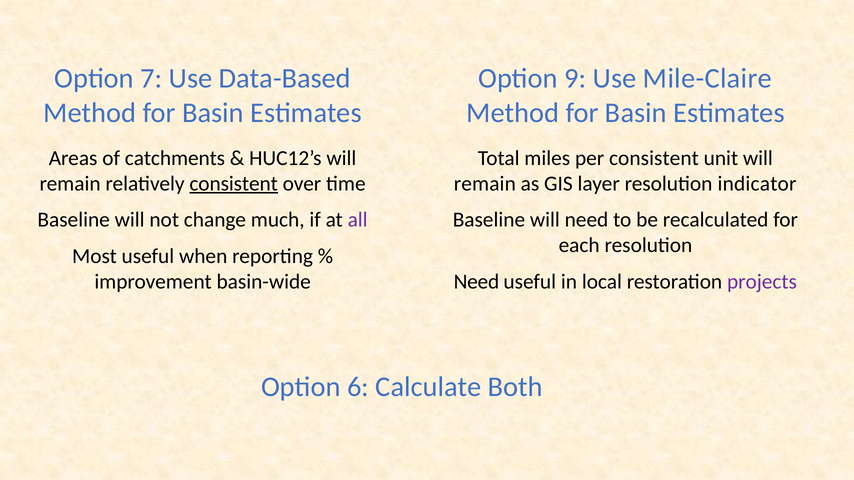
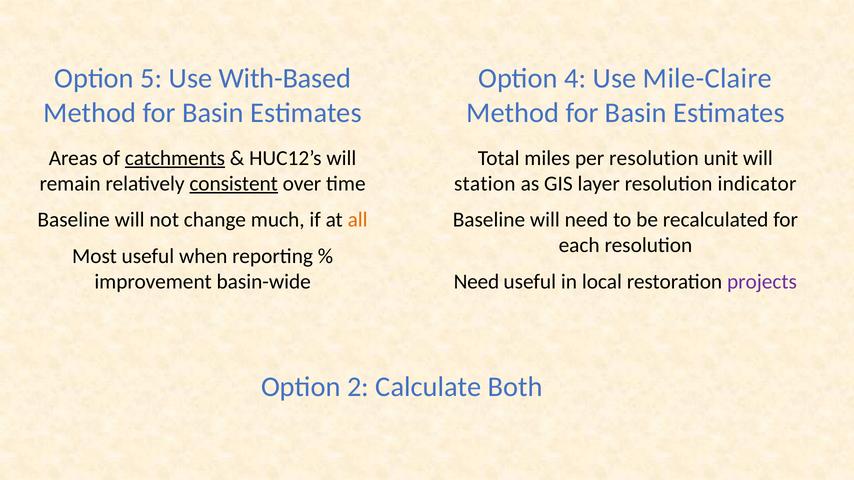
7: 7 -> 5 (151, 79)
Data-Based: Data-Based -> With-Based (285, 79)
9: 9 -> 4 (575, 79)
catchments underline: none -> present (175, 158)
per consistent: consistent -> resolution (654, 158)
remain: remain -> station (485, 184)
all colour: purple -> orange (358, 220)
6: 6 -> 2 (358, 387)
